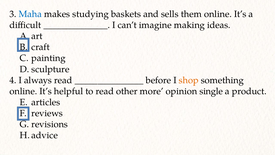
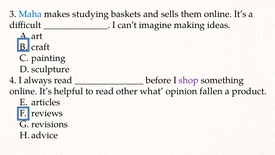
shop colour: orange -> purple (189, 80)
more: more -> what (152, 91)
single: single -> fallen (211, 91)
